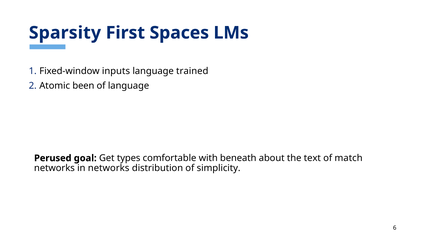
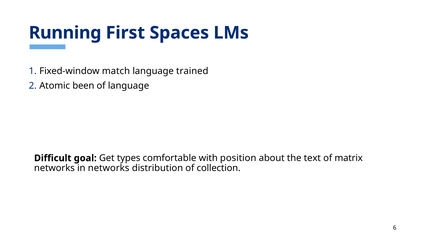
Sparsity: Sparsity -> Running (65, 33)
inputs: inputs -> match (116, 71)
Perused: Perused -> Difficult (53, 158)
beneath: beneath -> position (238, 158)
match: match -> matrix (349, 158)
simplicity: simplicity -> collection (219, 168)
